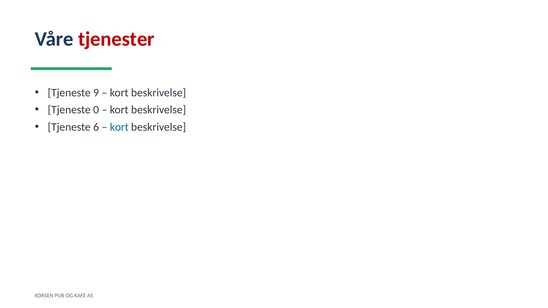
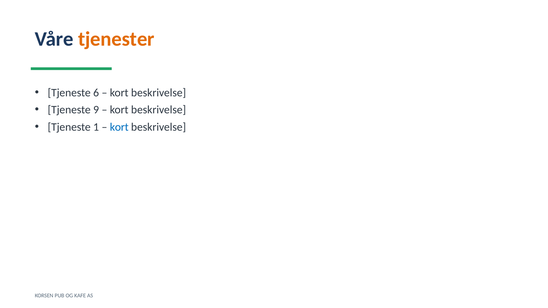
tjenester colour: red -> orange (116, 39)
9: 9 -> 6 (96, 93)
0: 0 -> 9 (96, 110)
6: 6 -> 1 (96, 127)
